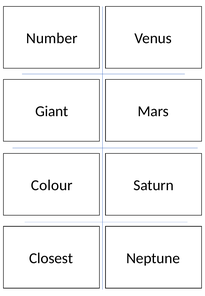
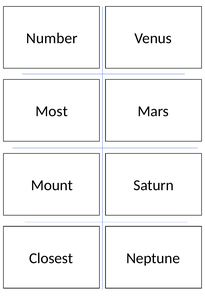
Giant: Giant -> Most (52, 111)
Colour: Colour -> Mount (52, 185)
